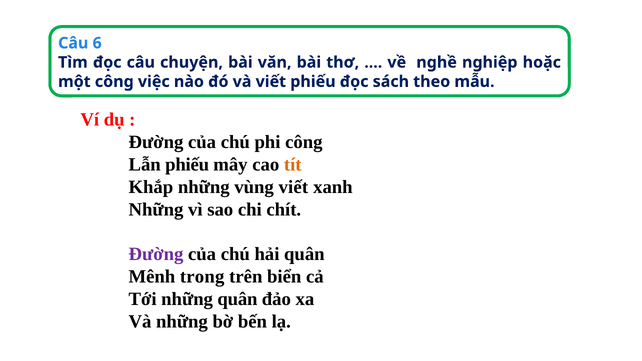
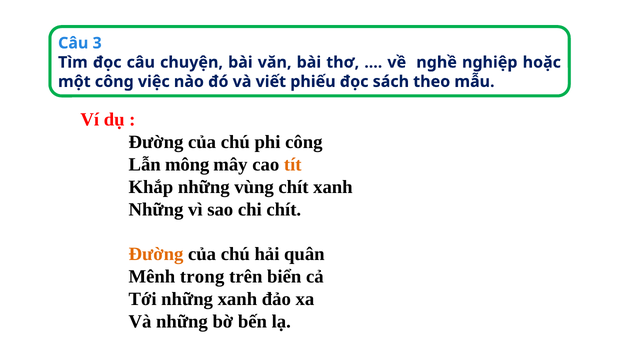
6: 6 -> 3 (97, 43)
Lẫn phiếu: phiếu -> mông (187, 164)
vùng viết: viết -> chít (293, 187)
Đường colour: purple -> orange (156, 254)
những quân: quân -> xanh (237, 299)
